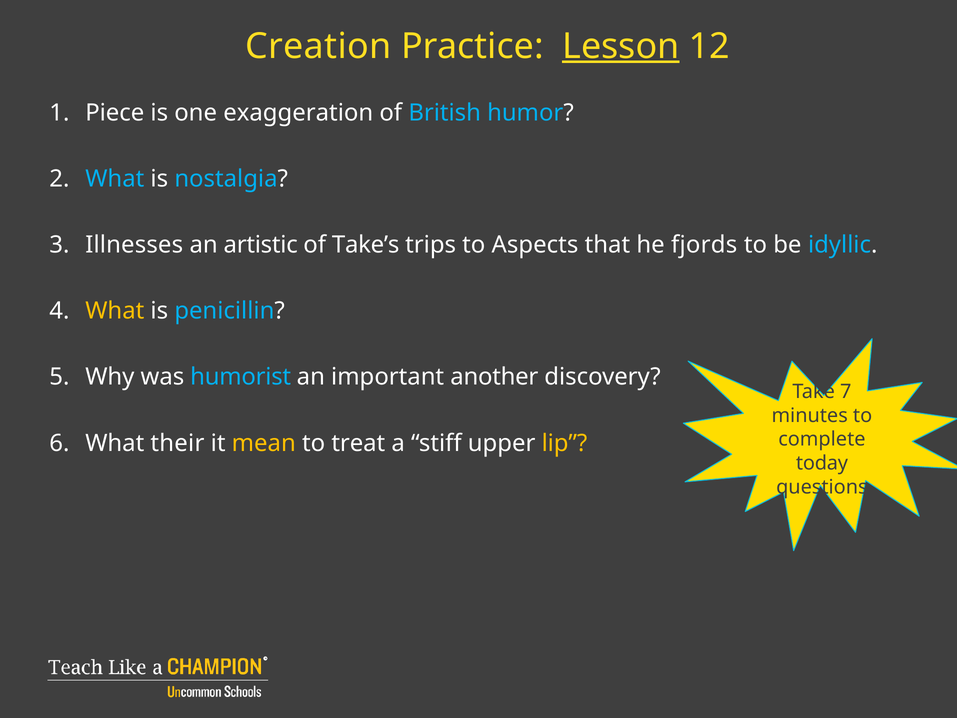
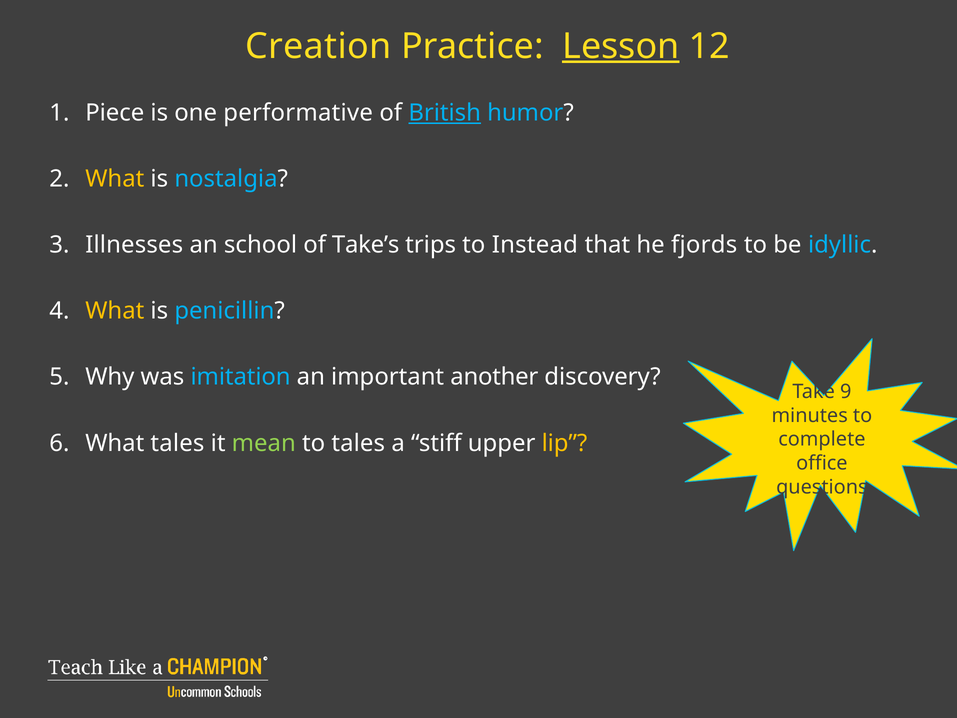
exaggeration: exaggeration -> performative (298, 113)
British underline: none -> present (445, 113)
What colour: light blue -> yellow (115, 179)
artistic: artistic -> school (261, 245)
Aspects: Aspects -> Instead (535, 245)
humorist: humorist -> imitation (241, 377)
7: 7 -> 9 (846, 391)
What their: their -> tales (177, 443)
mean colour: yellow -> light green (264, 443)
to treat: treat -> tales (358, 443)
today: today -> office (822, 463)
